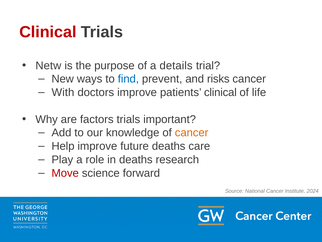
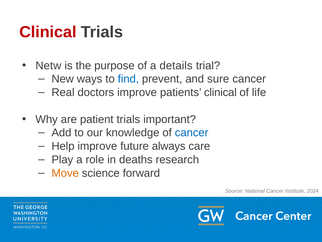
risks: risks -> sure (218, 79)
With: With -> Real (63, 92)
factors: factors -> patient (97, 119)
cancer colour: orange -> blue (192, 133)
future deaths: deaths -> always (169, 146)
Move colour: red -> orange (65, 173)
